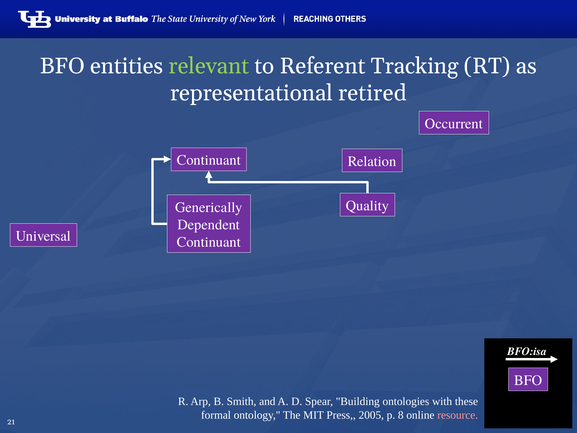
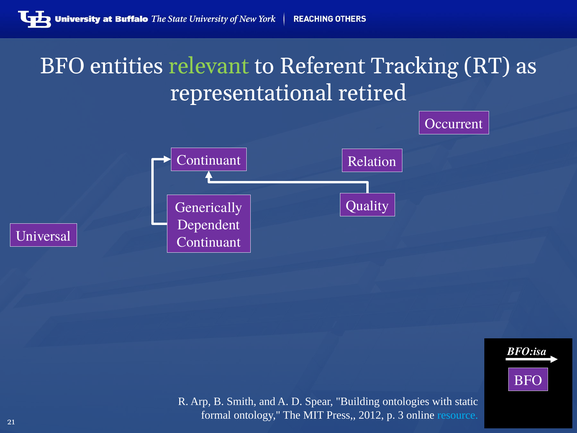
these: these -> static (467, 401)
2005: 2005 -> 2012 (371, 415)
8: 8 -> 3 (401, 415)
resource colour: pink -> light blue (458, 415)
